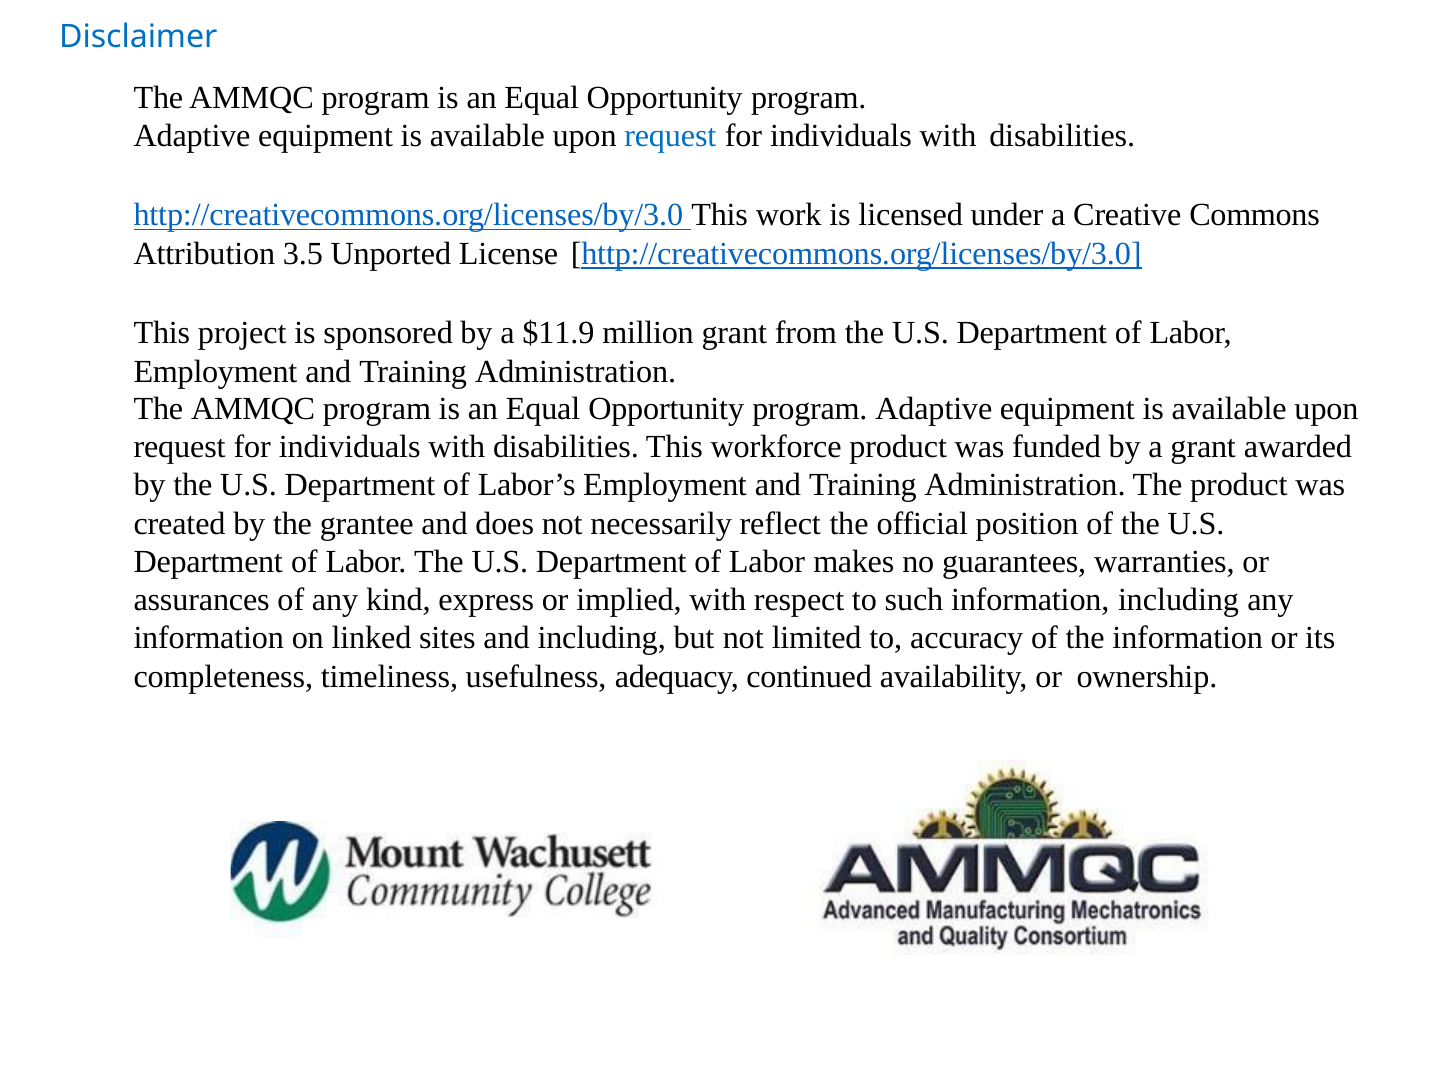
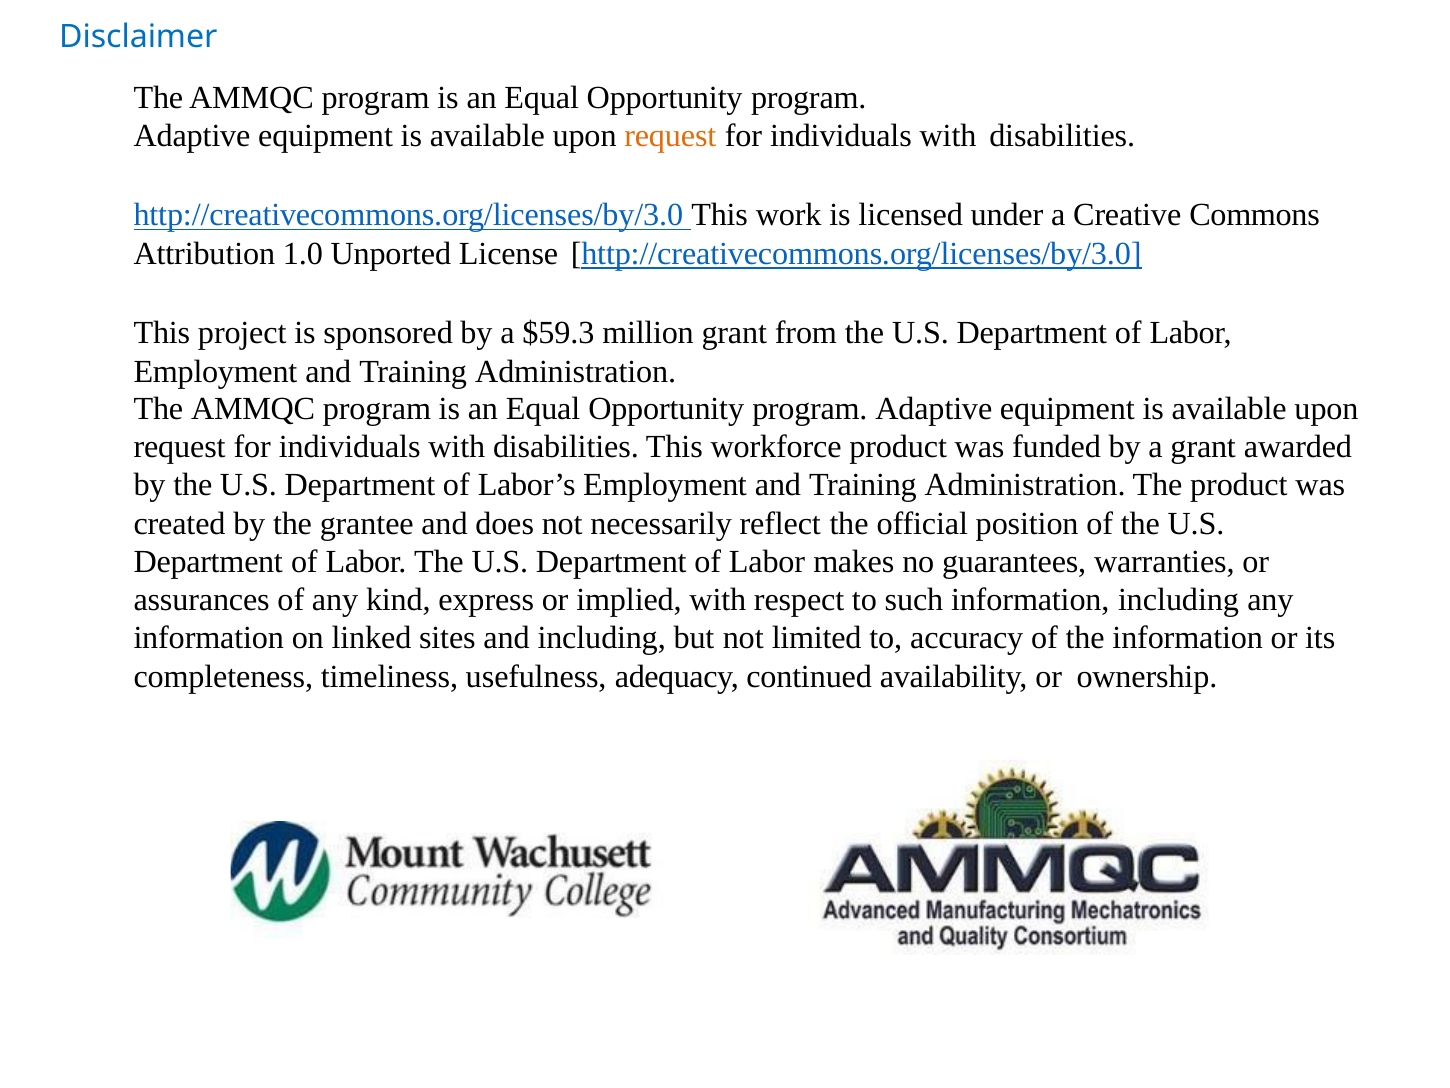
request colour: blue -> orange (670, 136)
3.5: 3.5 -> 1.0 (303, 254)
$11.9: $11.9 -> $59.3 (558, 333)
